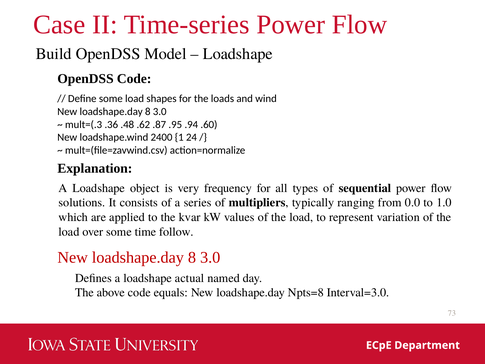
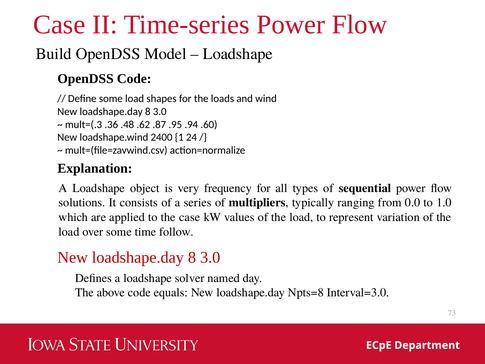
the kvar: kvar -> case (190, 217)
actual: actual -> solver (190, 278)
